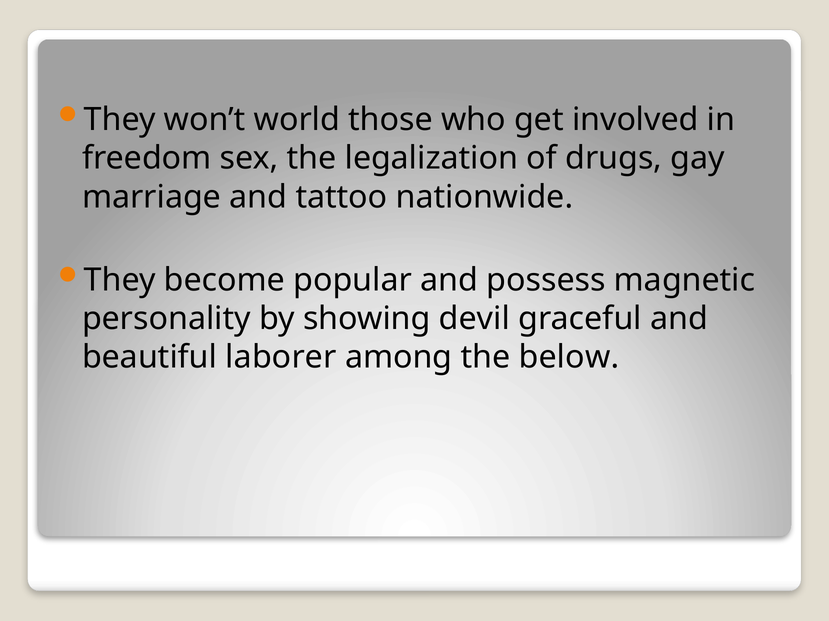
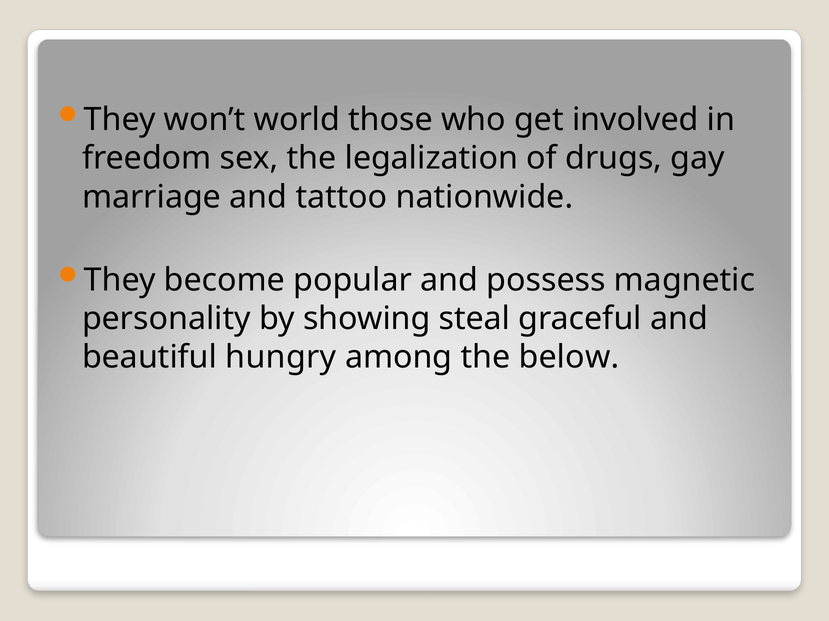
devil: devil -> steal (474, 319)
laborer: laborer -> hungry (281, 358)
